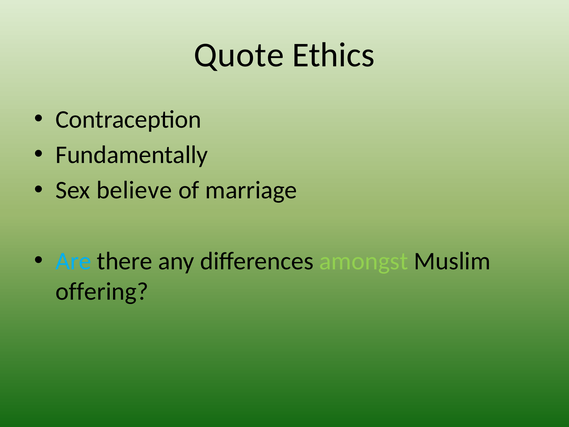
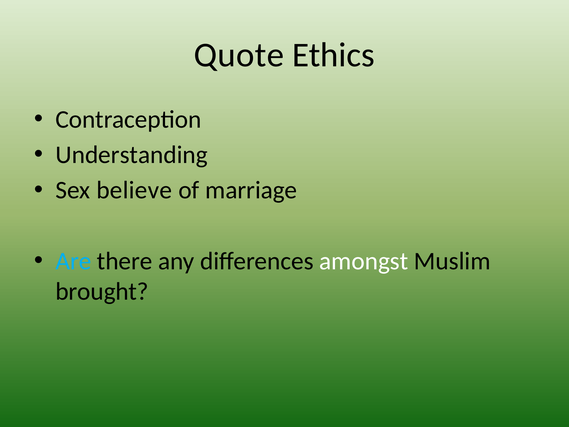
Fundamentally: Fundamentally -> Understanding (132, 155)
amongst colour: light green -> white (364, 261)
offering: offering -> brought (102, 291)
